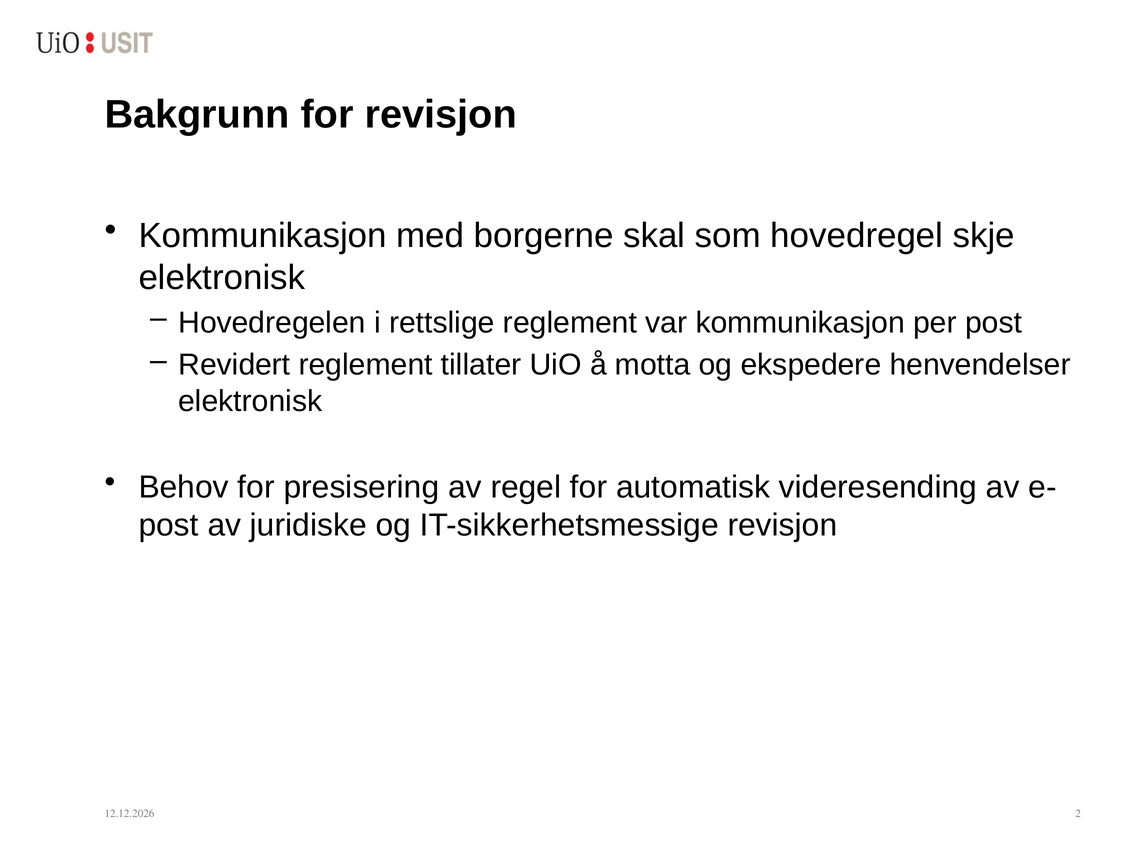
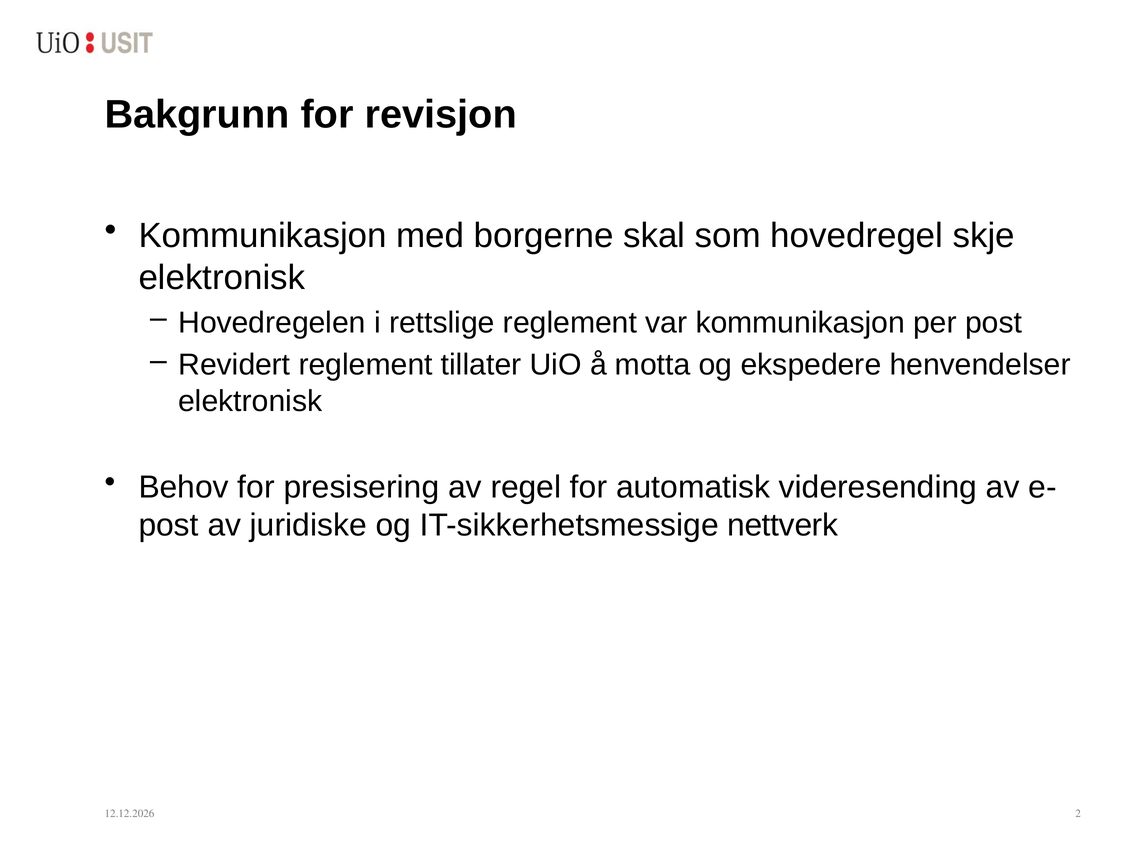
IT-sikkerhetsmessige revisjon: revisjon -> nettverk (783, 525)
